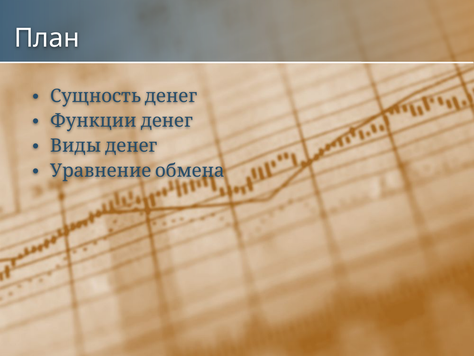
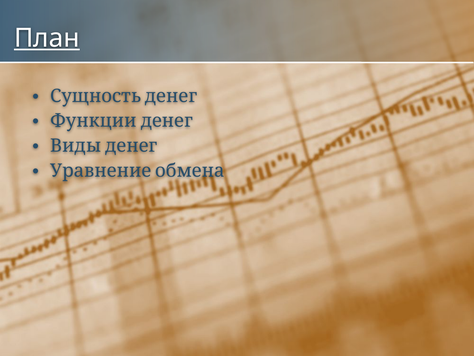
План underline: none -> present (47, 38)
